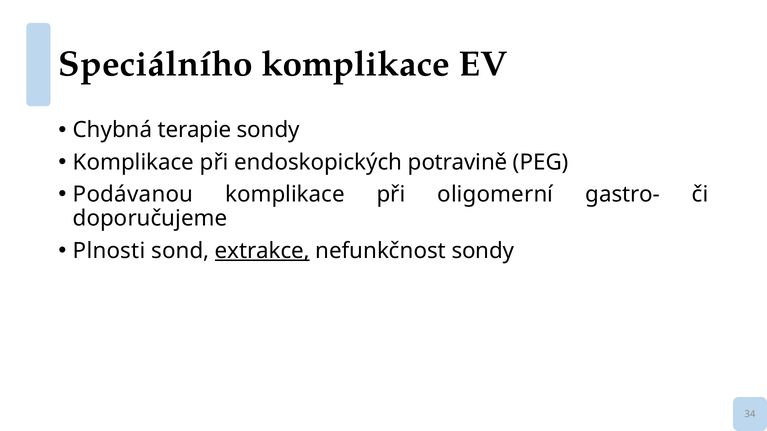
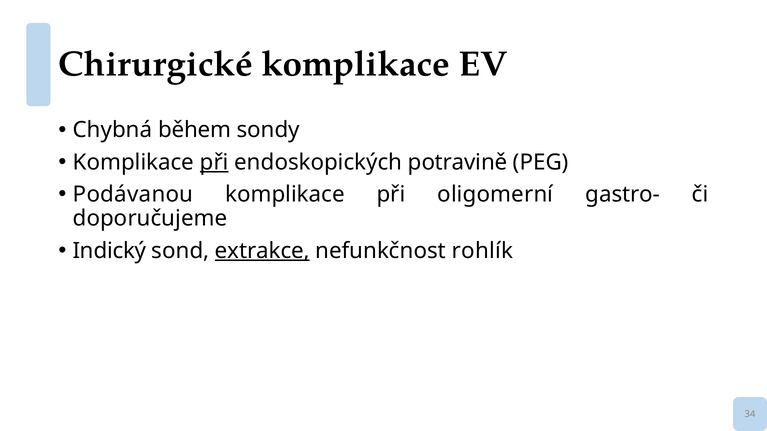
Speciálního: Speciálního -> Chirurgické (156, 64)
terapie: terapie -> během (195, 130)
při underline: none -> present (214, 162)
Plnosti: Plnosti -> Indický (109, 251)
nefunkčnost sondy: sondy -> rohlík (483, 251)
